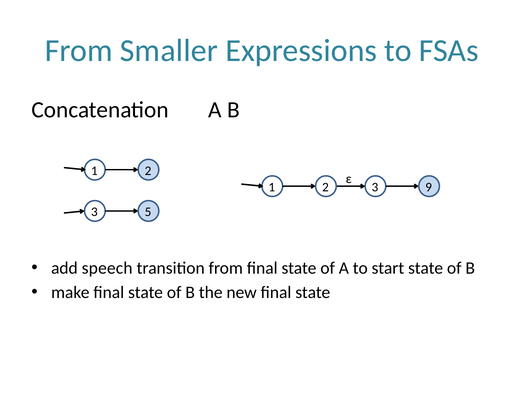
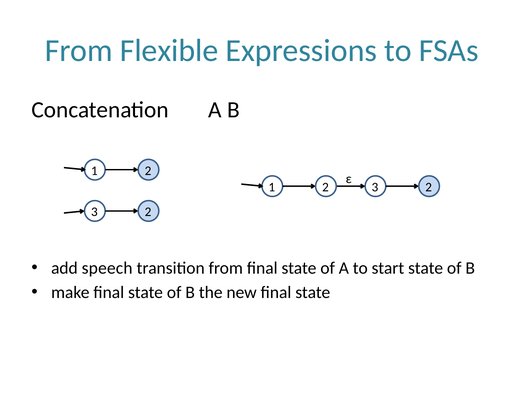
Smaller: Smaller -> Flexible (169, 51)
1 3 9: 9 -> 2 (429, 187)
5: 5 -> 2 (148, 212)
